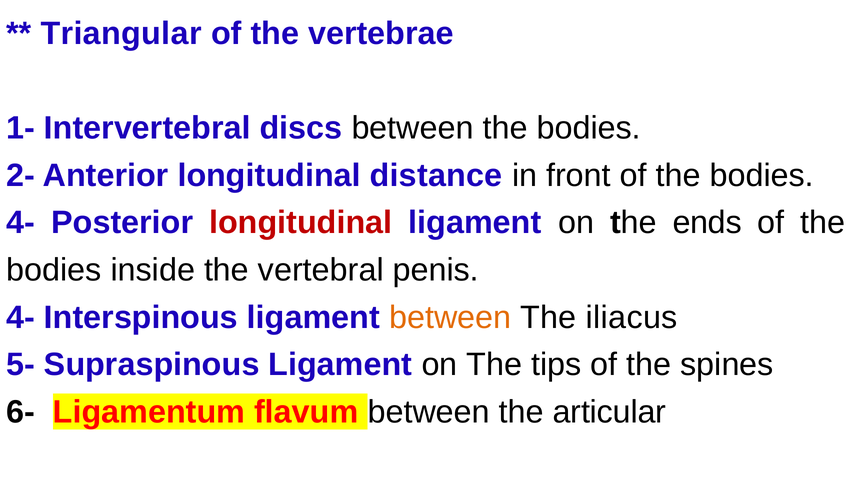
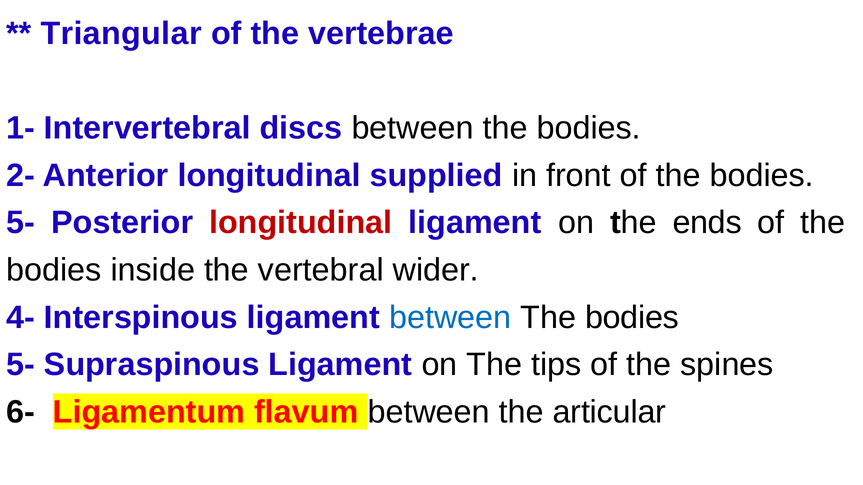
distance: distance -> supplied (436, 176)
4-: 4- -> 5- (21, 223)
penis: penis -> wider (436, 270)
between colour: orange -> blue (450, 318)
iliacus: iliacus -> bodies (632, 318)
